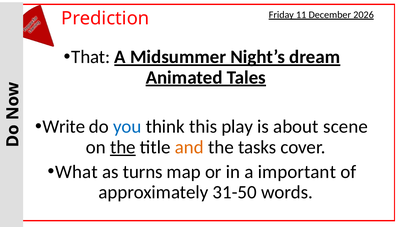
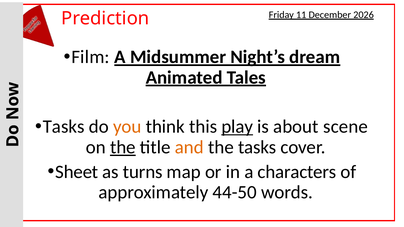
That: That -> Film (91, 57)
Write: Write -> Tasks (64, 127)
you colour: blue -> orange (127, 127)
play underline: none -> present (237, 127)
What: What -> Sheet (77, 172)
important: important -> characters (297, 172)
31-50: 31-50 -> 44-50 (235, 192)
